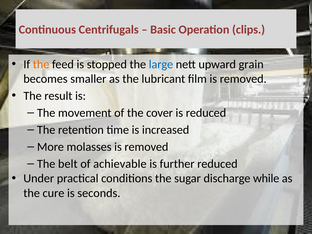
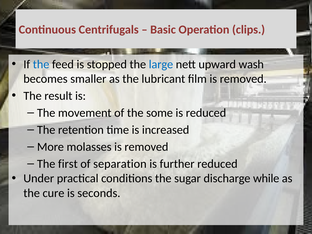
the colour: orange -> blue (41, 64)
grain: grain -> wash (251, 64)
cover: cover -> some (160, 113)
belt: belt -> first (68, 164)
achievable: achievable -> separation (120, 164)
